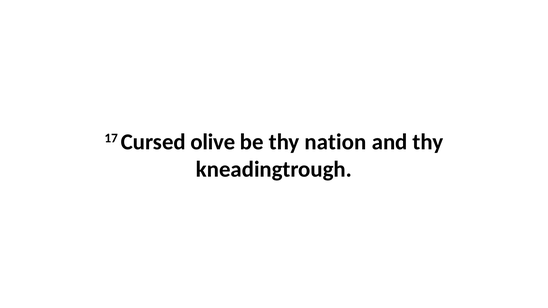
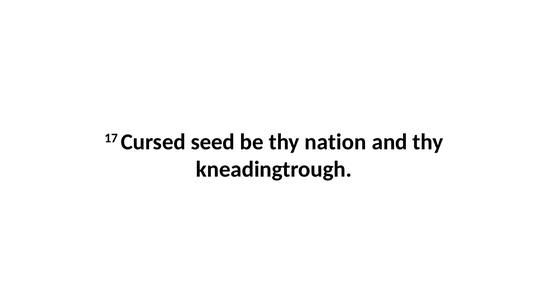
olive: olive -> seed (213, 142)
